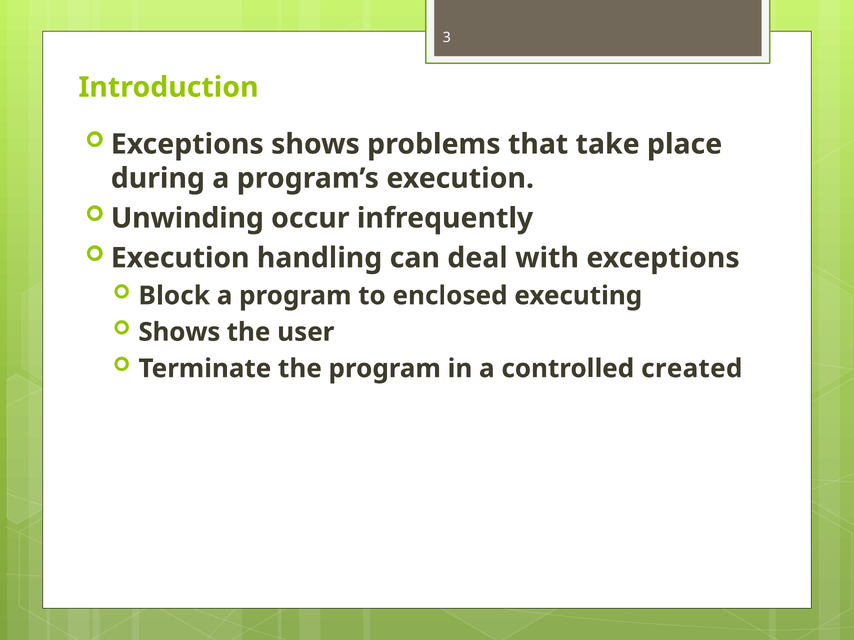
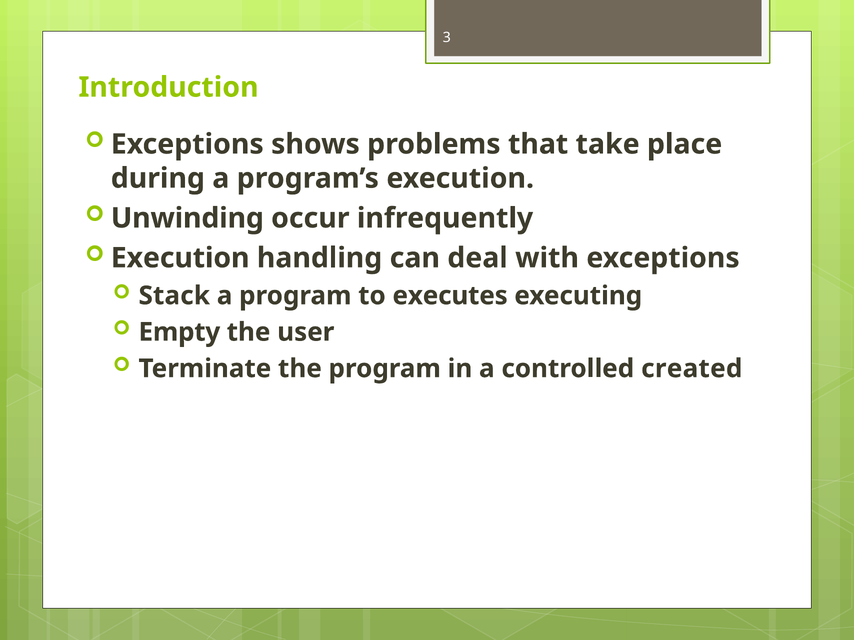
Block: Block -> Stack (174, 296)
enclosed: enclosed -> executes (450, 296)
Shows: Shows -> Empty (179, 332)
